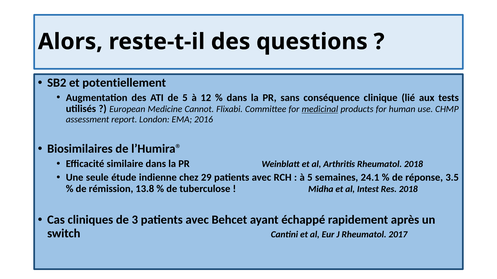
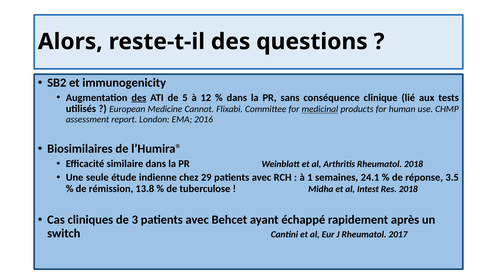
potentiellement: potentiellement -> immunogenicity (124, 83)
des underline: none -> present (139, 98)
à 5: 5 -> 1 (310, 178)
